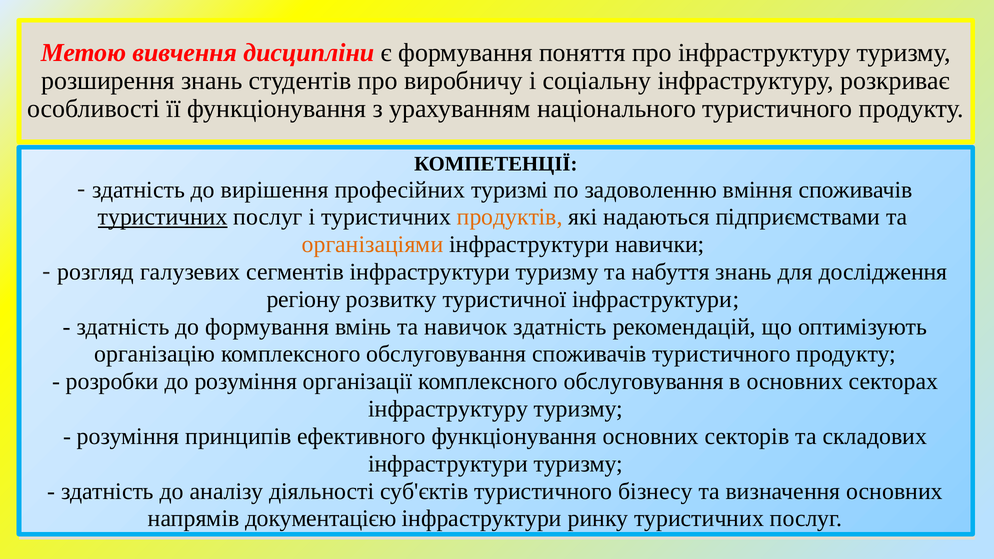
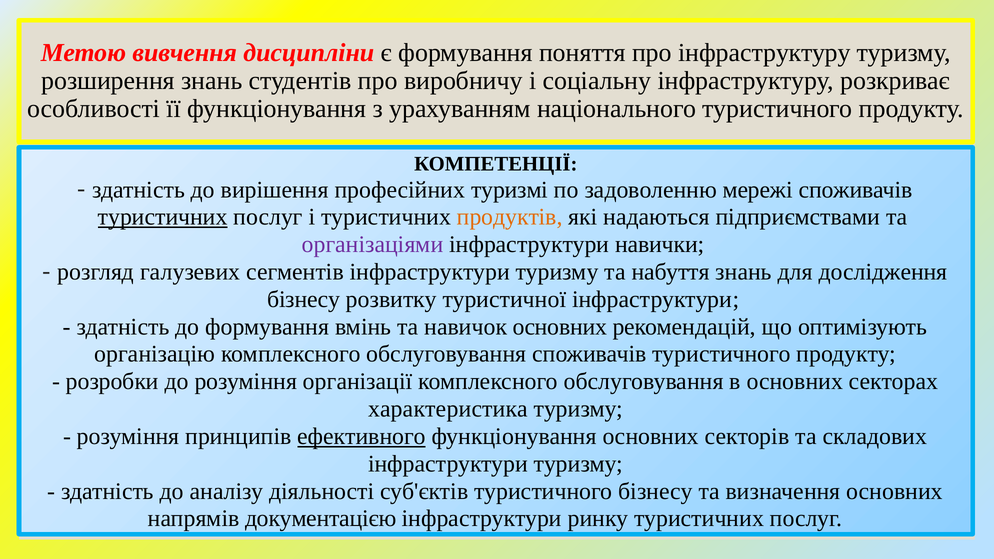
вміння: вміння -> мережі (758, 190)
організаціями colour: orange -> purple (373, 245)
регіону: регіону -> бізнесу (304, 299)
навичок здатність: здатність -> основних (560, 327)
інфраструктуру: інфраструктуру -> характеристика (448, 409)
ефективного underline: none -> present (362, 436)
